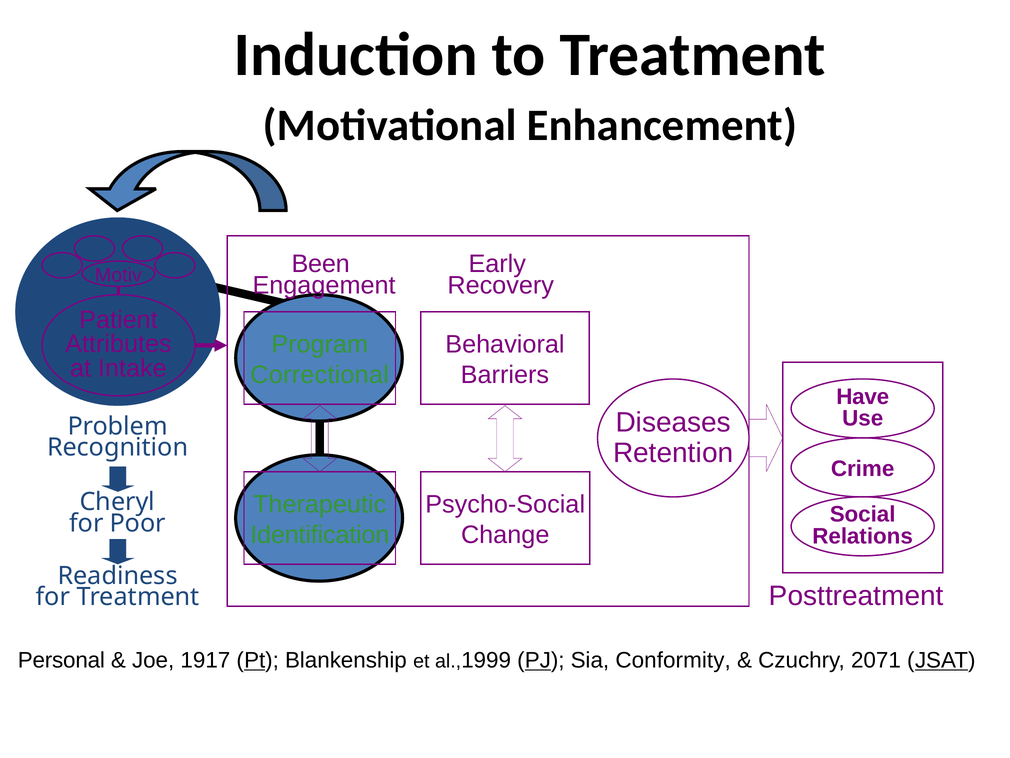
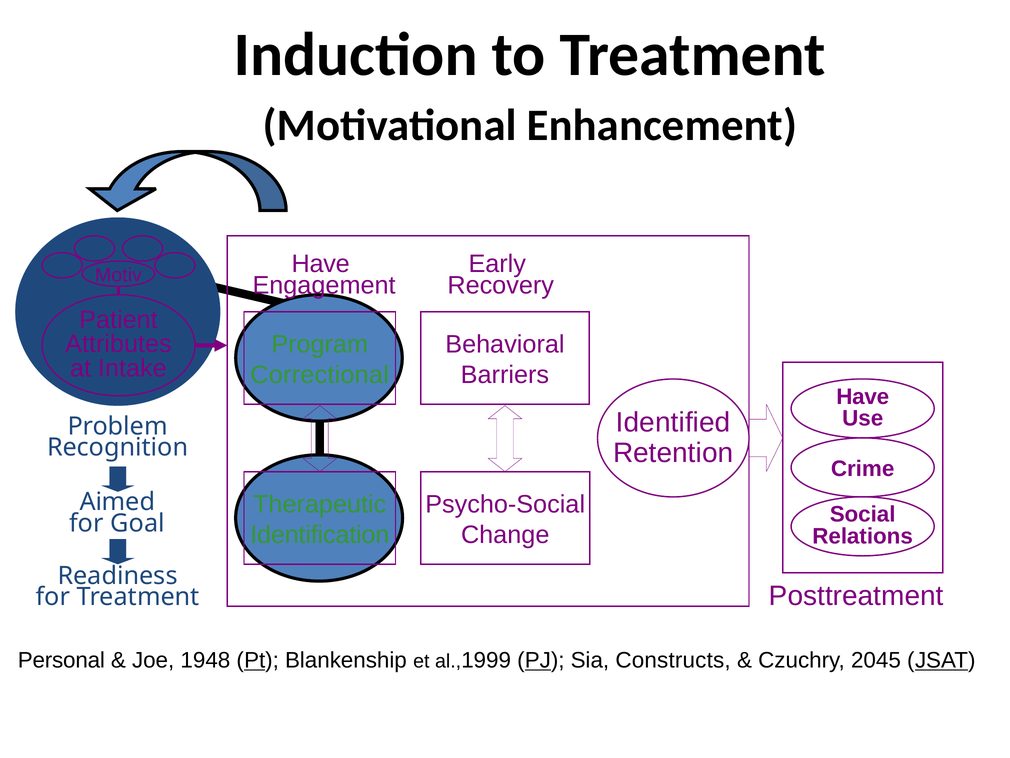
Been: Been -> Have (321, 264)
Diseases: Diseases -> Identified (673, 422)
Cheryl: Cheryl -> Aimed (117, 502)
Poor: Poor -> Goal (138, 523)
1917: 1917 -> 1948 (205, 660)
Conformity: Conformity -> Constructs (673, 660)
2071: 2071 -> 2045 (876, 660)
